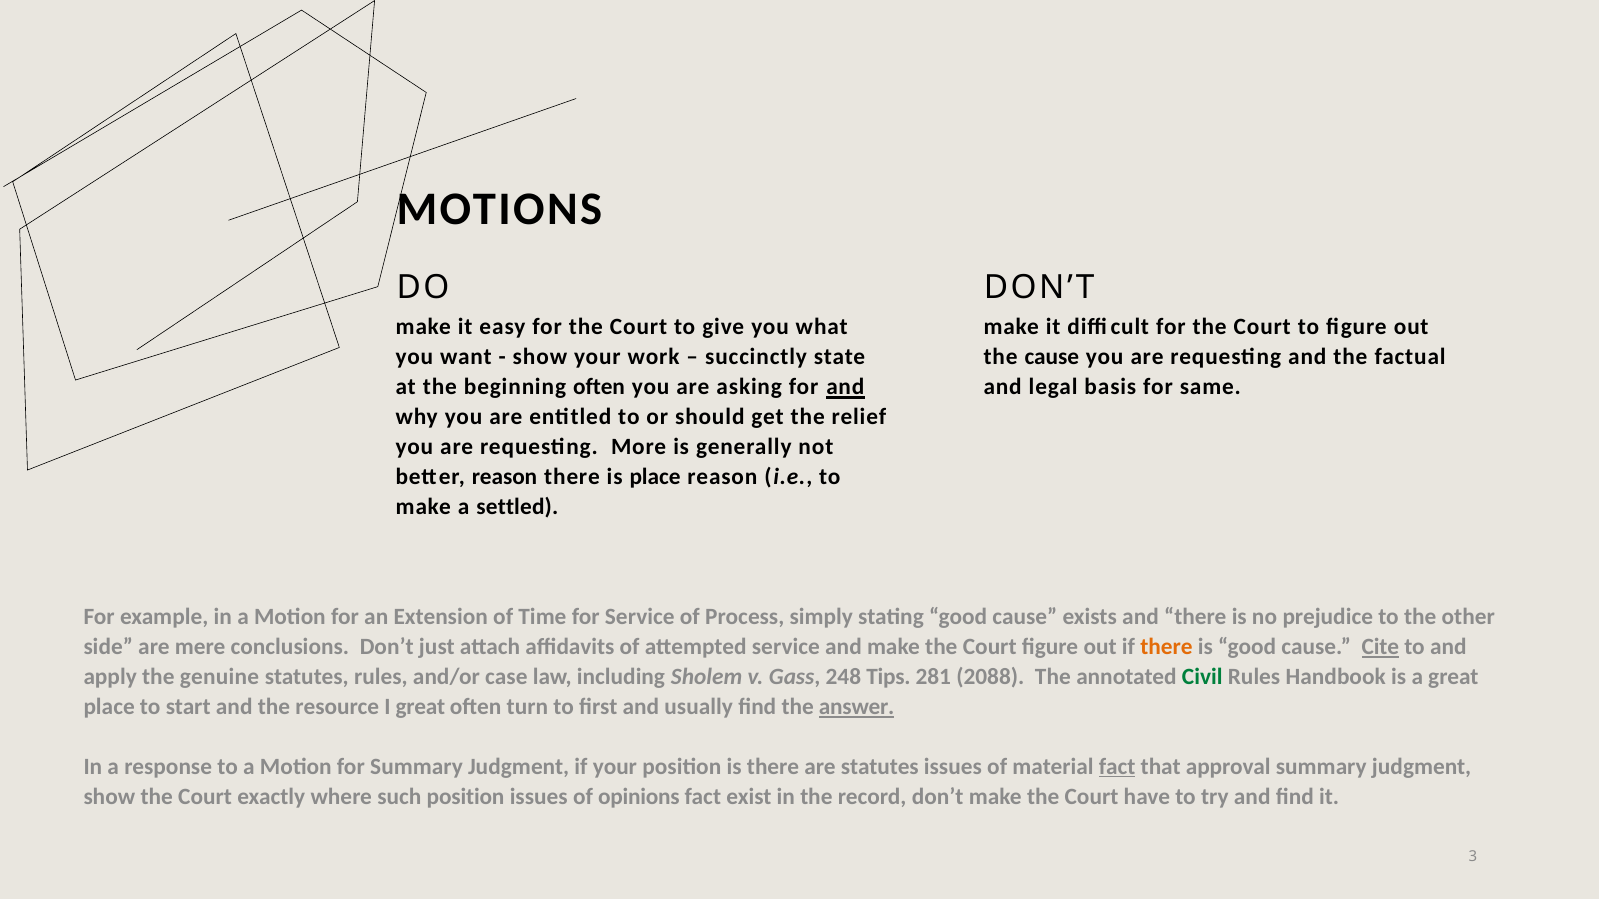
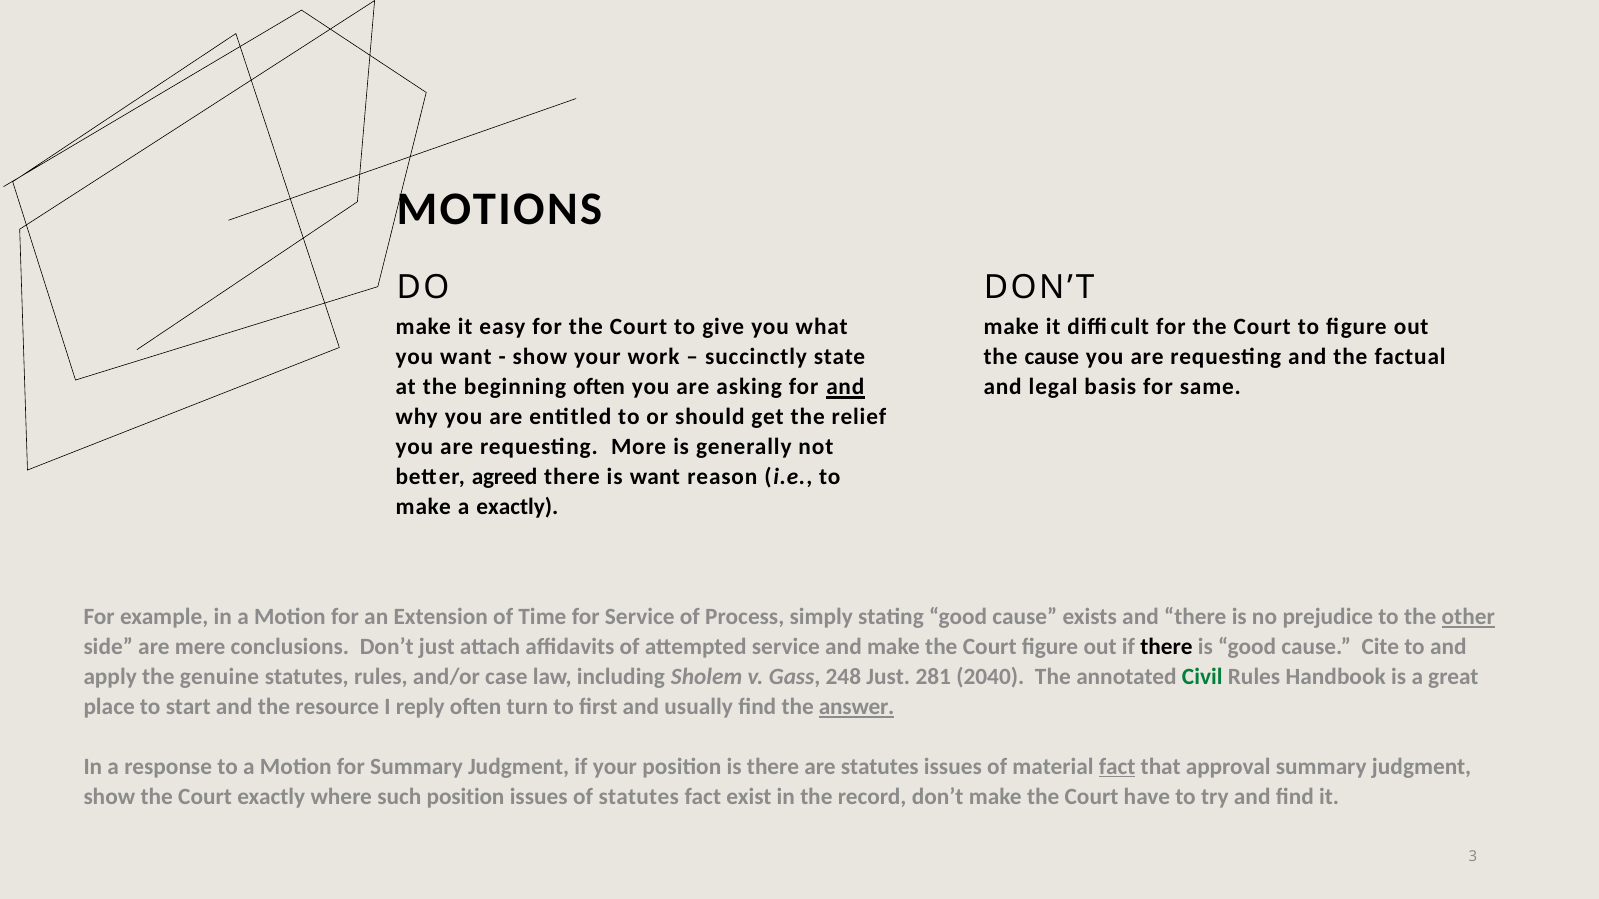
better reason: reason -> agreed (505, 477)
is place: place -> want (655, 477)
a settled: settled -> exactly (517, 507)
other underline: none -> present (1468, 617)
there colour: orange -> black (1167, 647)
Cite underline: present -> none (1380, 647)
248 Tips: Tips -> Just (888, 677)
2088: 2088 -> 2040 (990, 677)
I great: great -> reply (420, 707)
of opinions: opinions -> statutes (639, 797)
